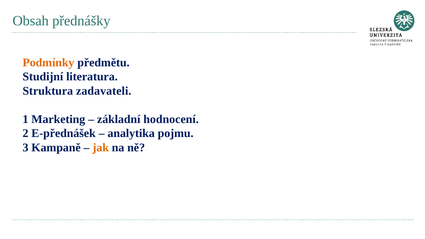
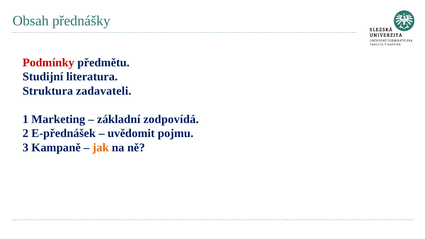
Podmínky colour: orange -> red (48, 63)
hodnocení: hodnocení -> zodpovídá (171, 119)
analytika: analytika -> uvědomit (131, 133)
